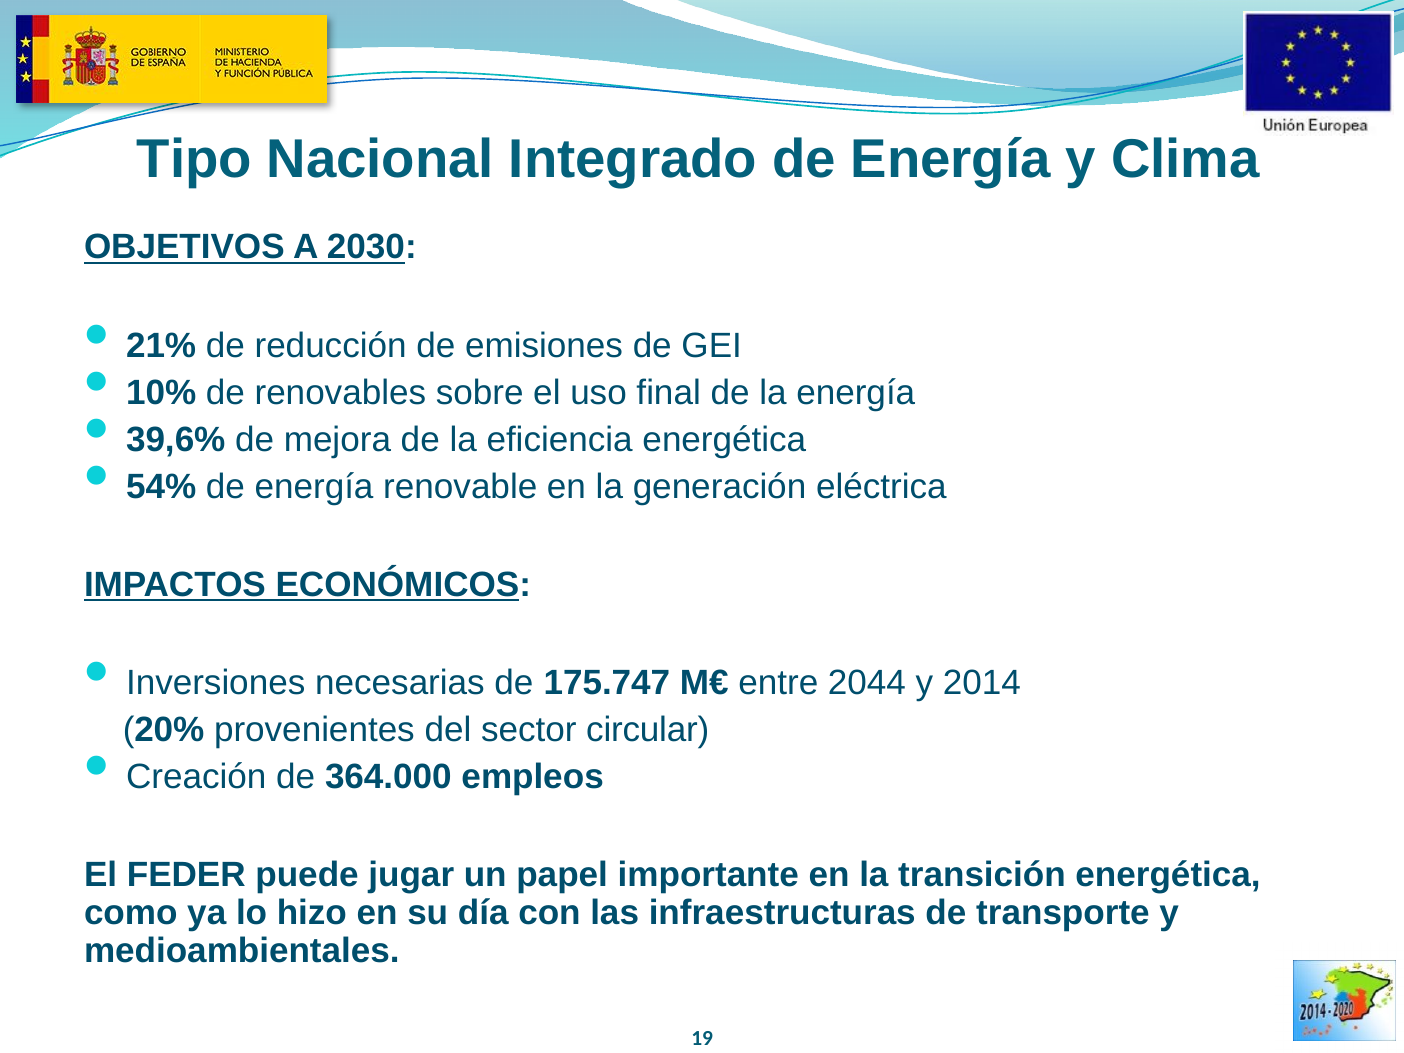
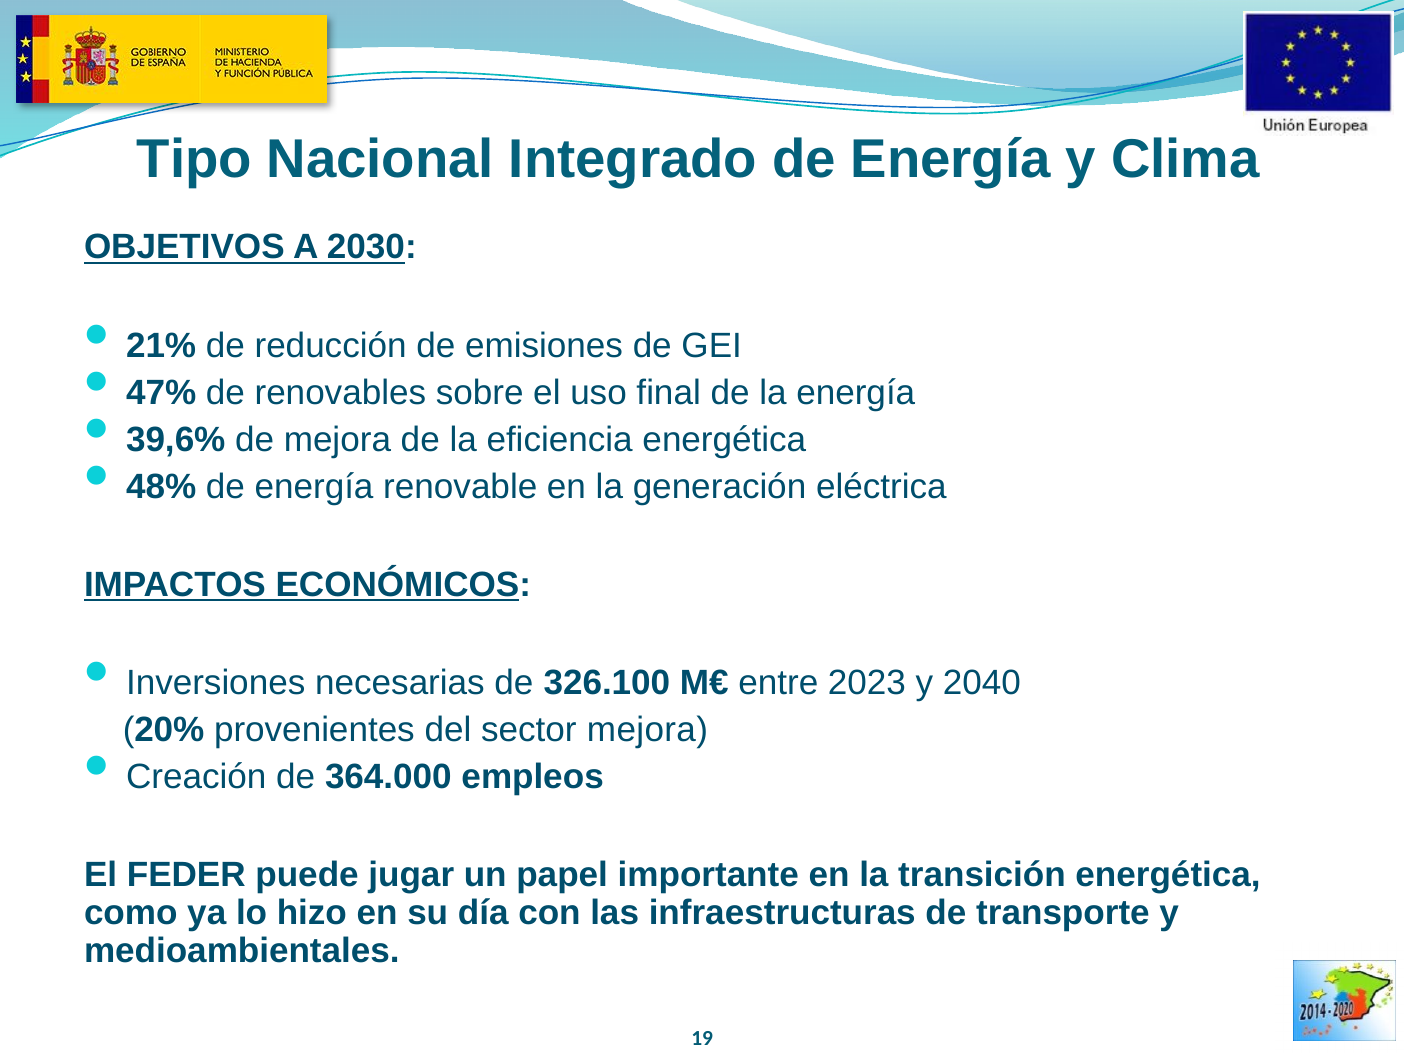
10%: 10% -> 47% (161, 392)
54%: 54% -> 48% (161, 486)
175.747: 175.747 -> 326.100 (607, 683)
2044: 2044 -> 2023 (867, 683)
2014: 2014 -> 2040 (982, 683)
sector circular: circular -> mejora (647, 730)
